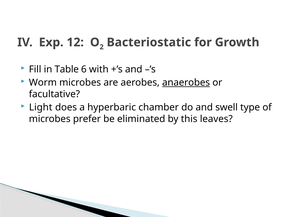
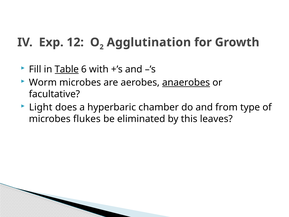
Bacteriostatic: Bacteriostatic -> Agglutination (149, 42)
Table underline: none -> present (67, 69)
swell: swell -> from (227, 107)
prefer: prefer -> flukes (87, 119)
